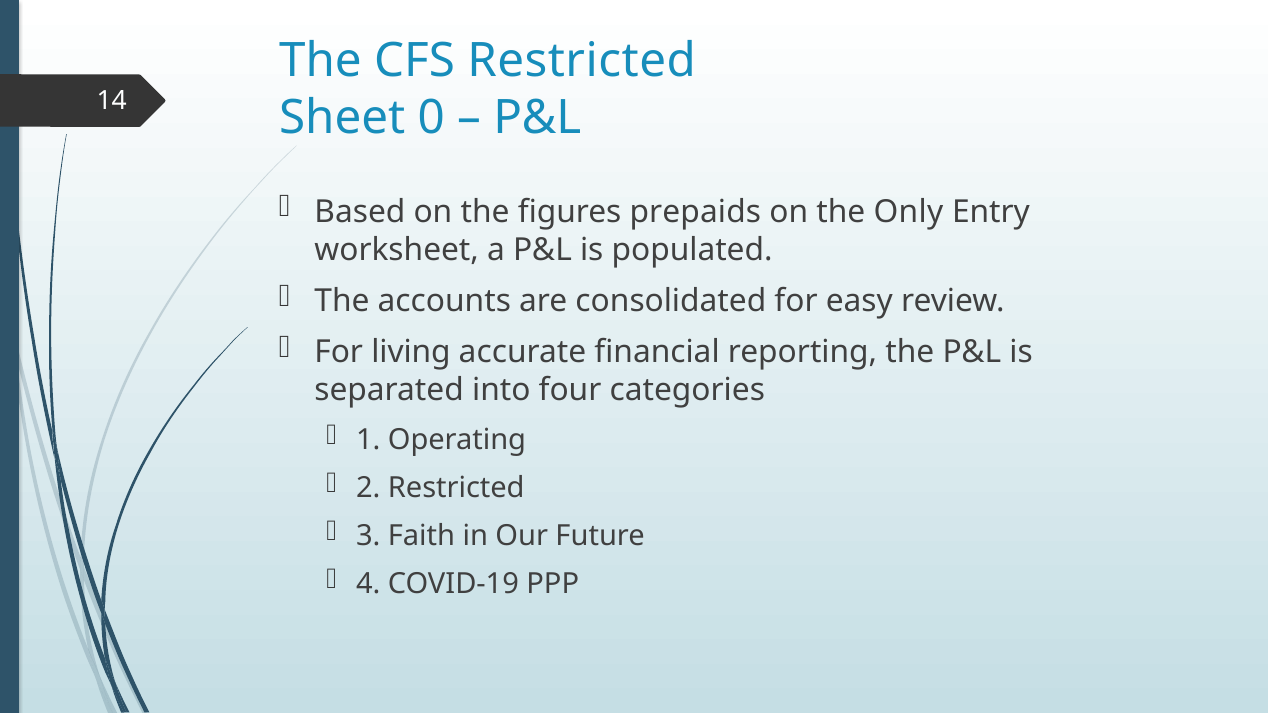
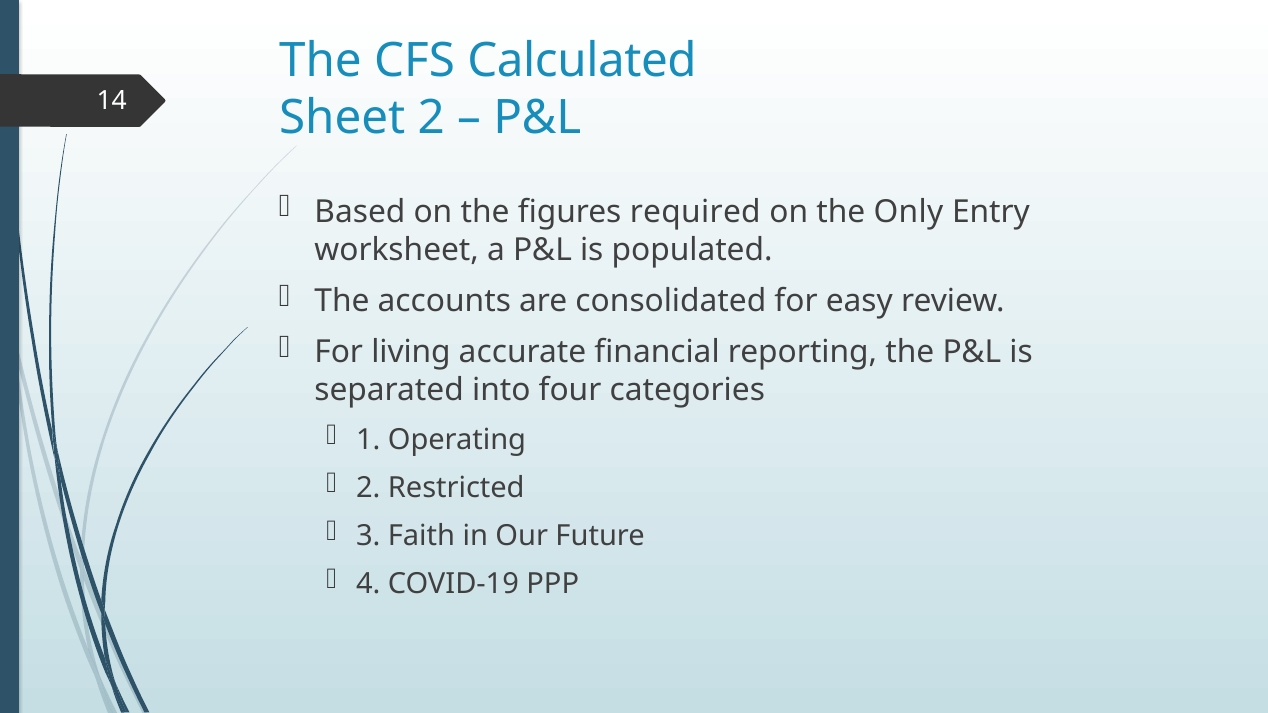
CFS Restricted: Restricted -> Calculated (582, 60)
Sheet 0: 0 -> 2 (431, 117)
prepaids: prepaids -> required (695, 212)
